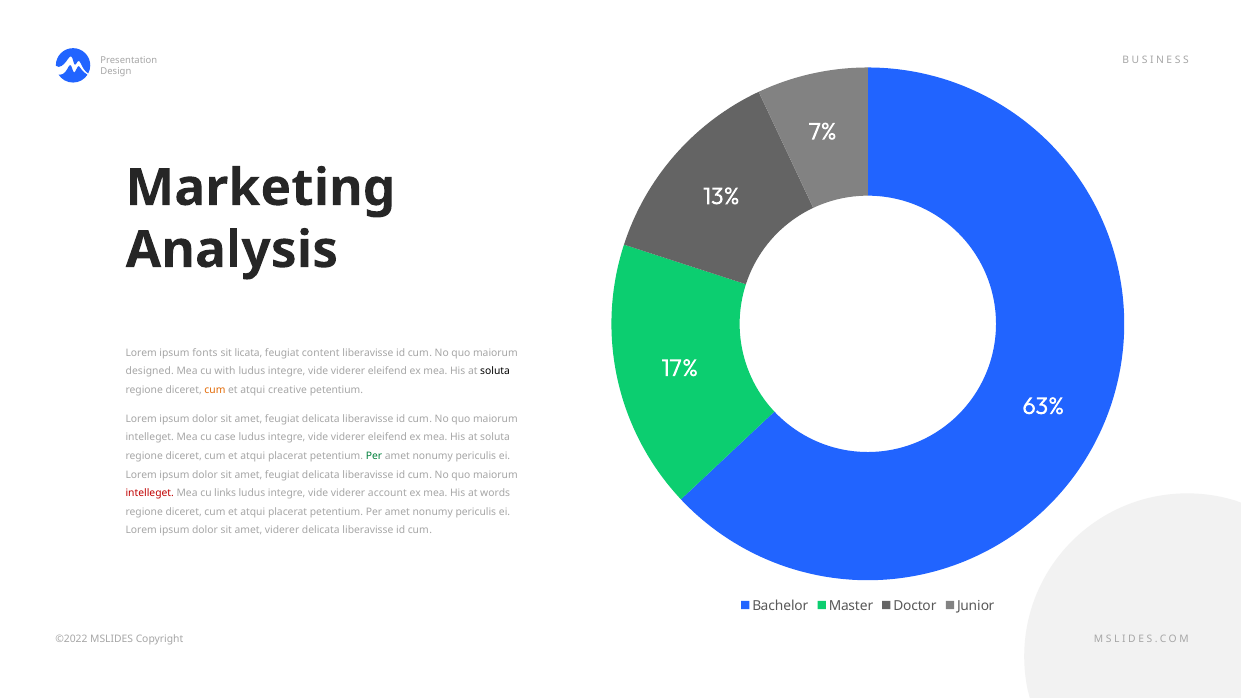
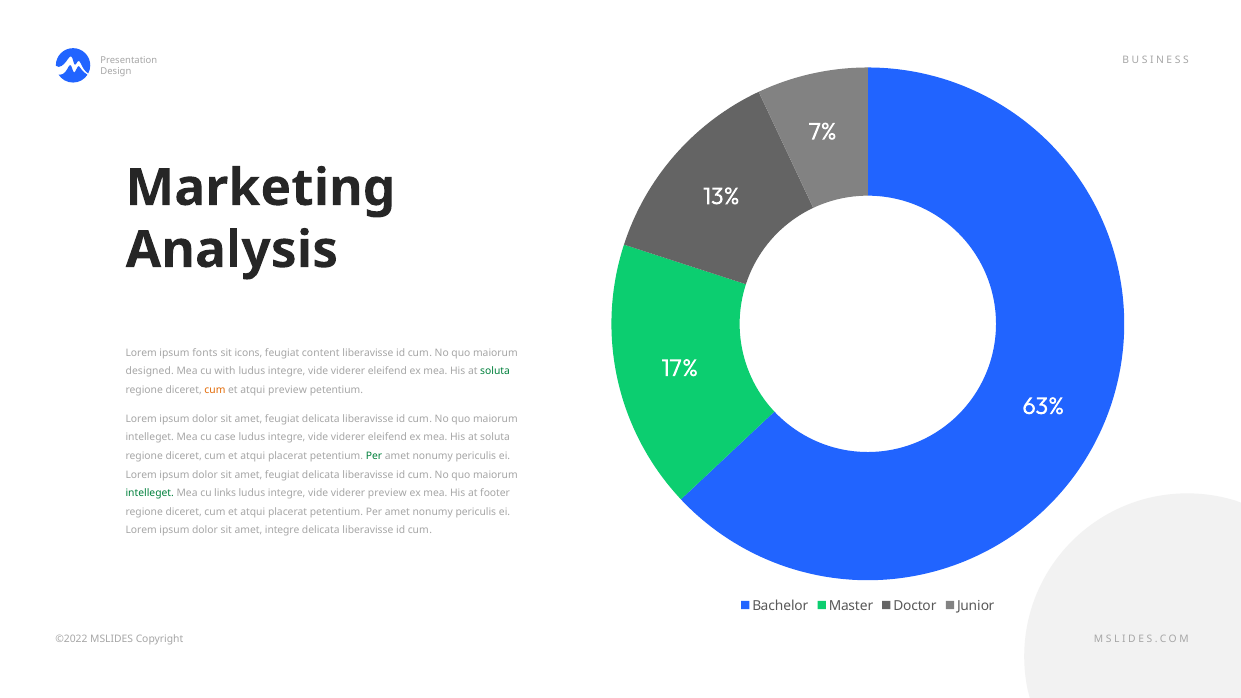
licata: licata -> icons (248, 353)
soluta colour: black -> green (495, 371)
atqui creative: creative -> preview (288, 390)
intelleget colour: red -> green (150, 493)
viderer account: account -> preview (387, 493)
words: words -> footer (495, 493)
amet viderer: viderer -> integre (282, 531)
